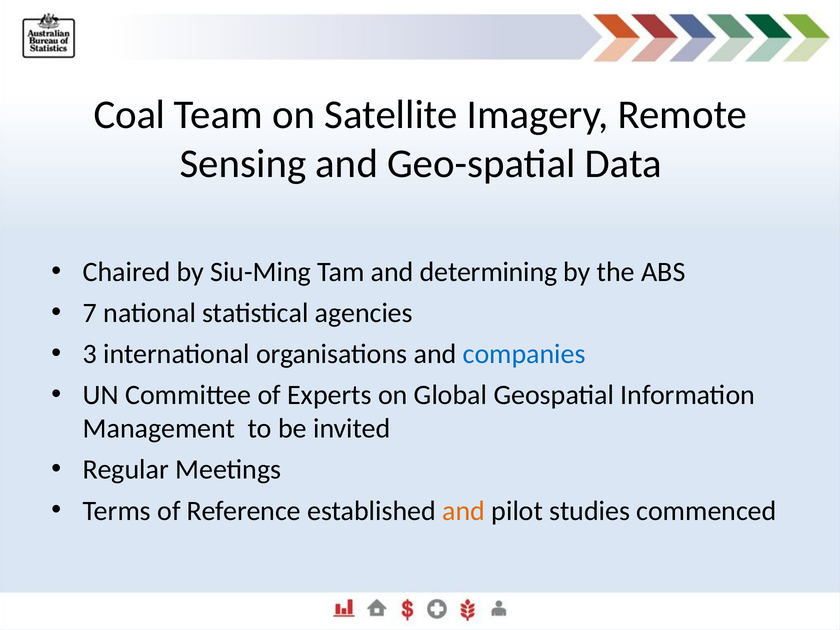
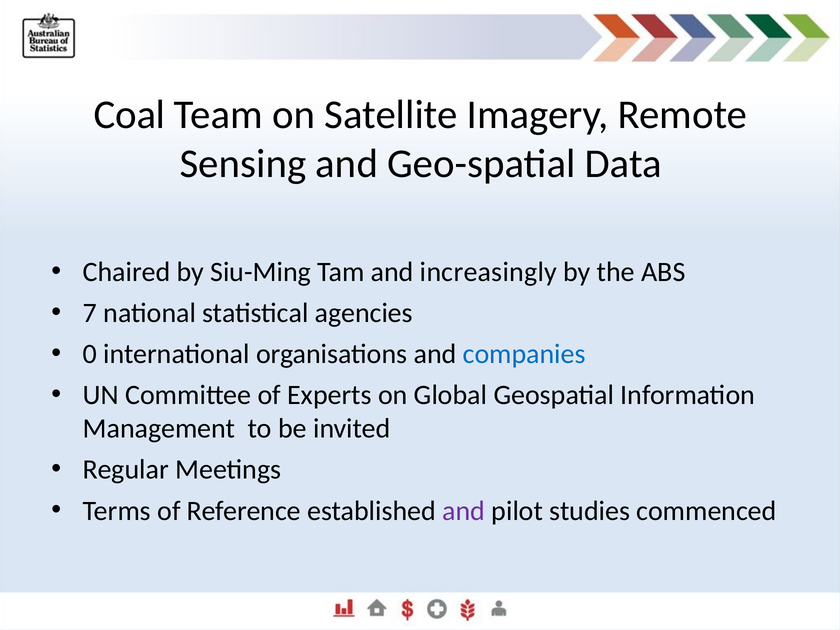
determining: determining -> increasingly (488, 272)
3: 3 -> 0 (90, 354)
and colour: orange -> purple (464, 511)
